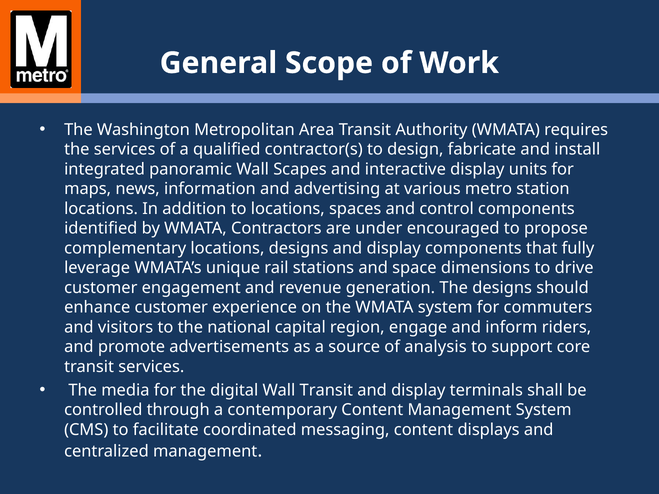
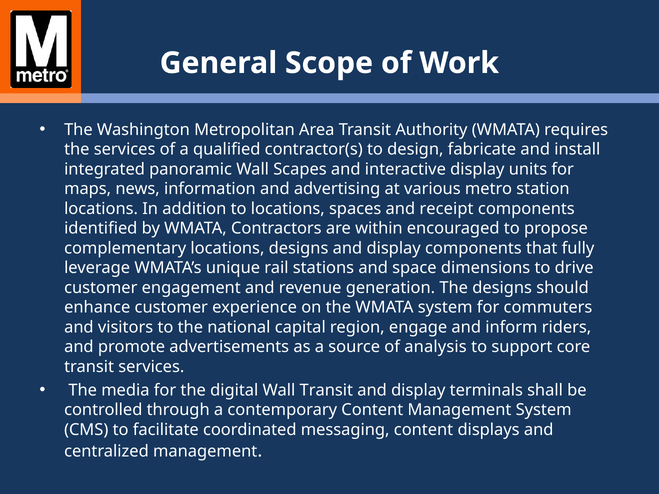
control: control -> receipt (446, 209)
under: under -> within (379, 229)
